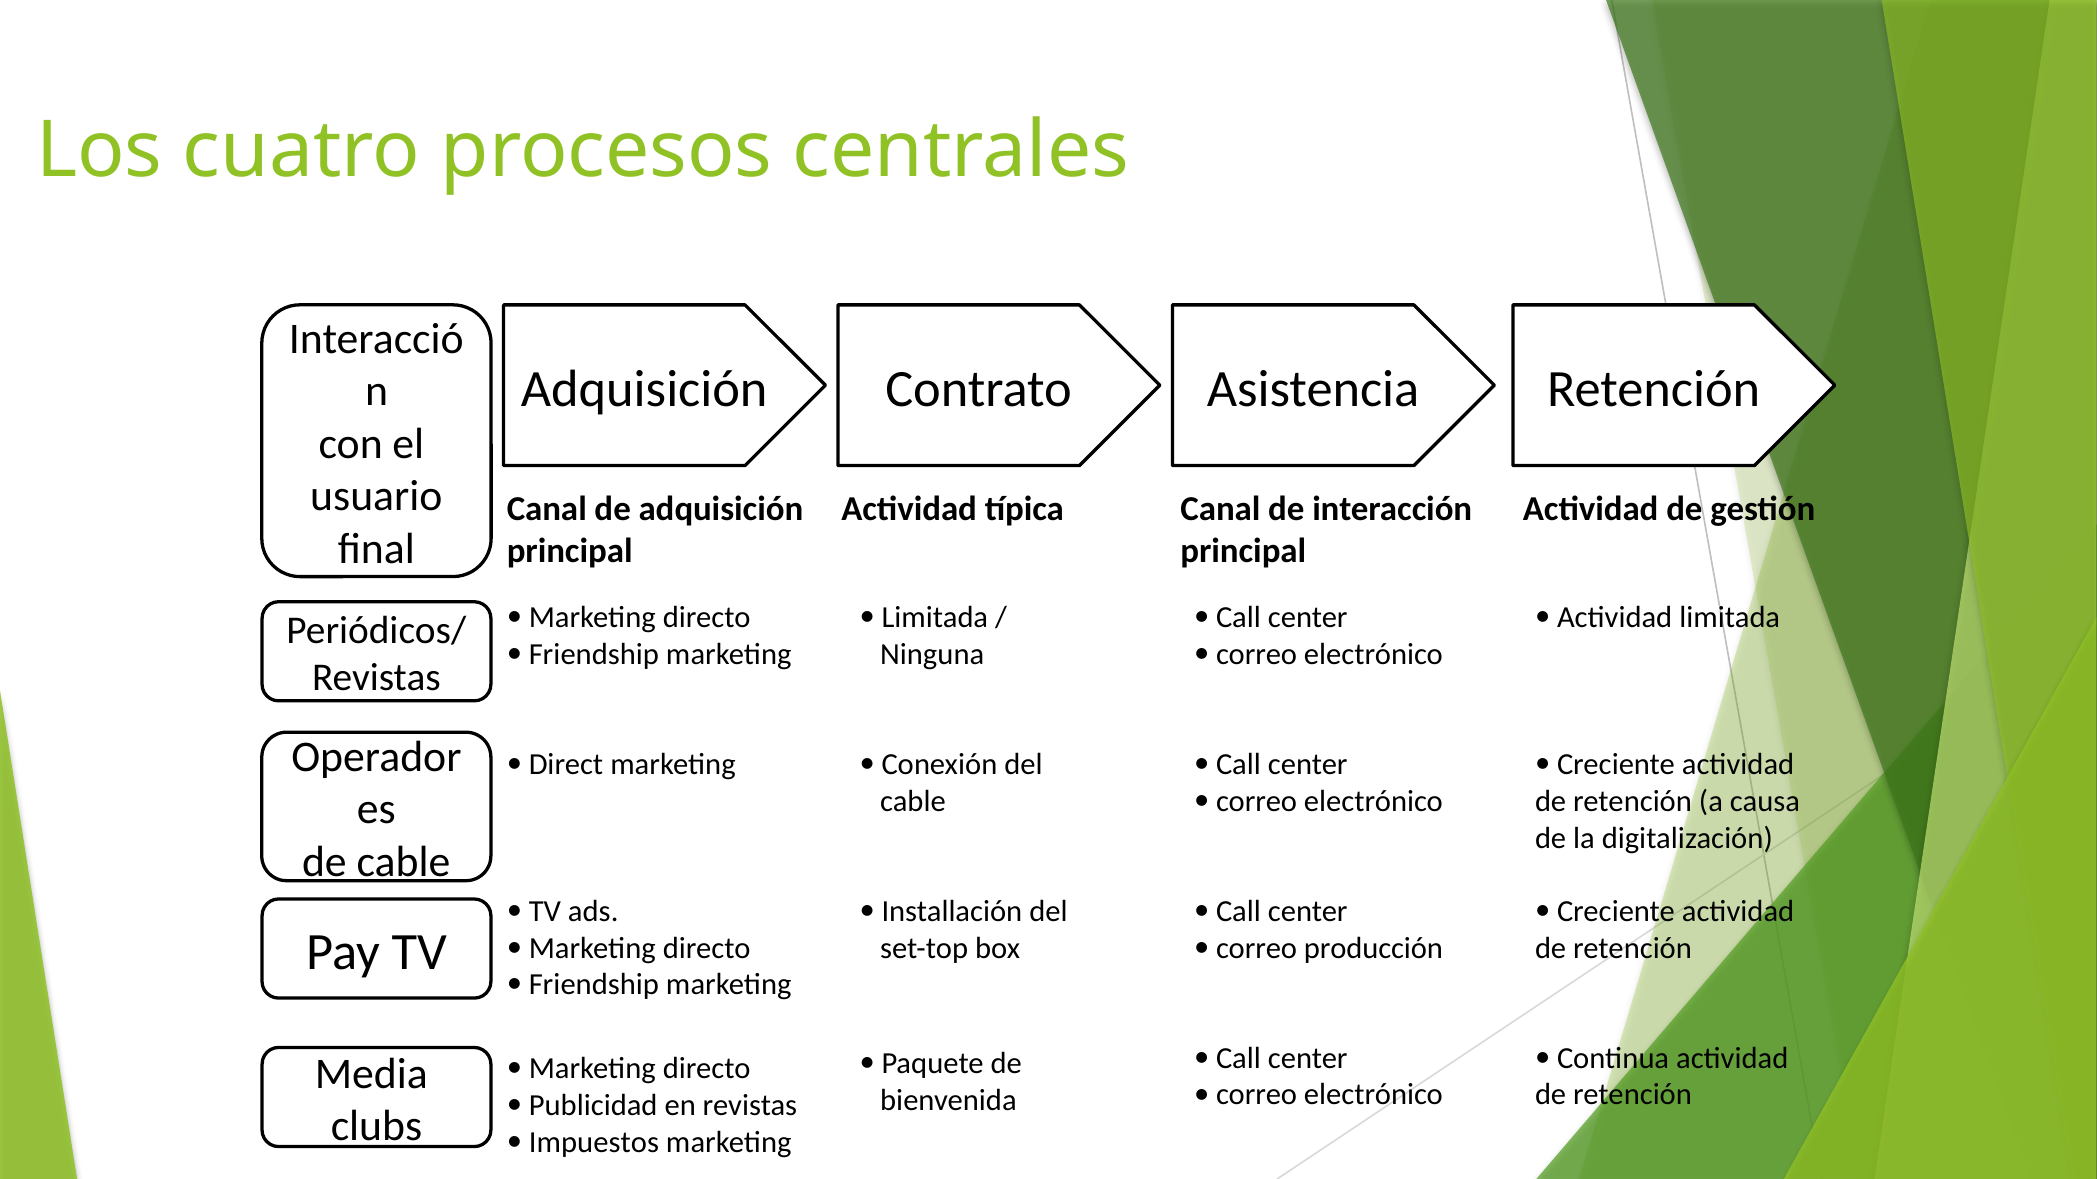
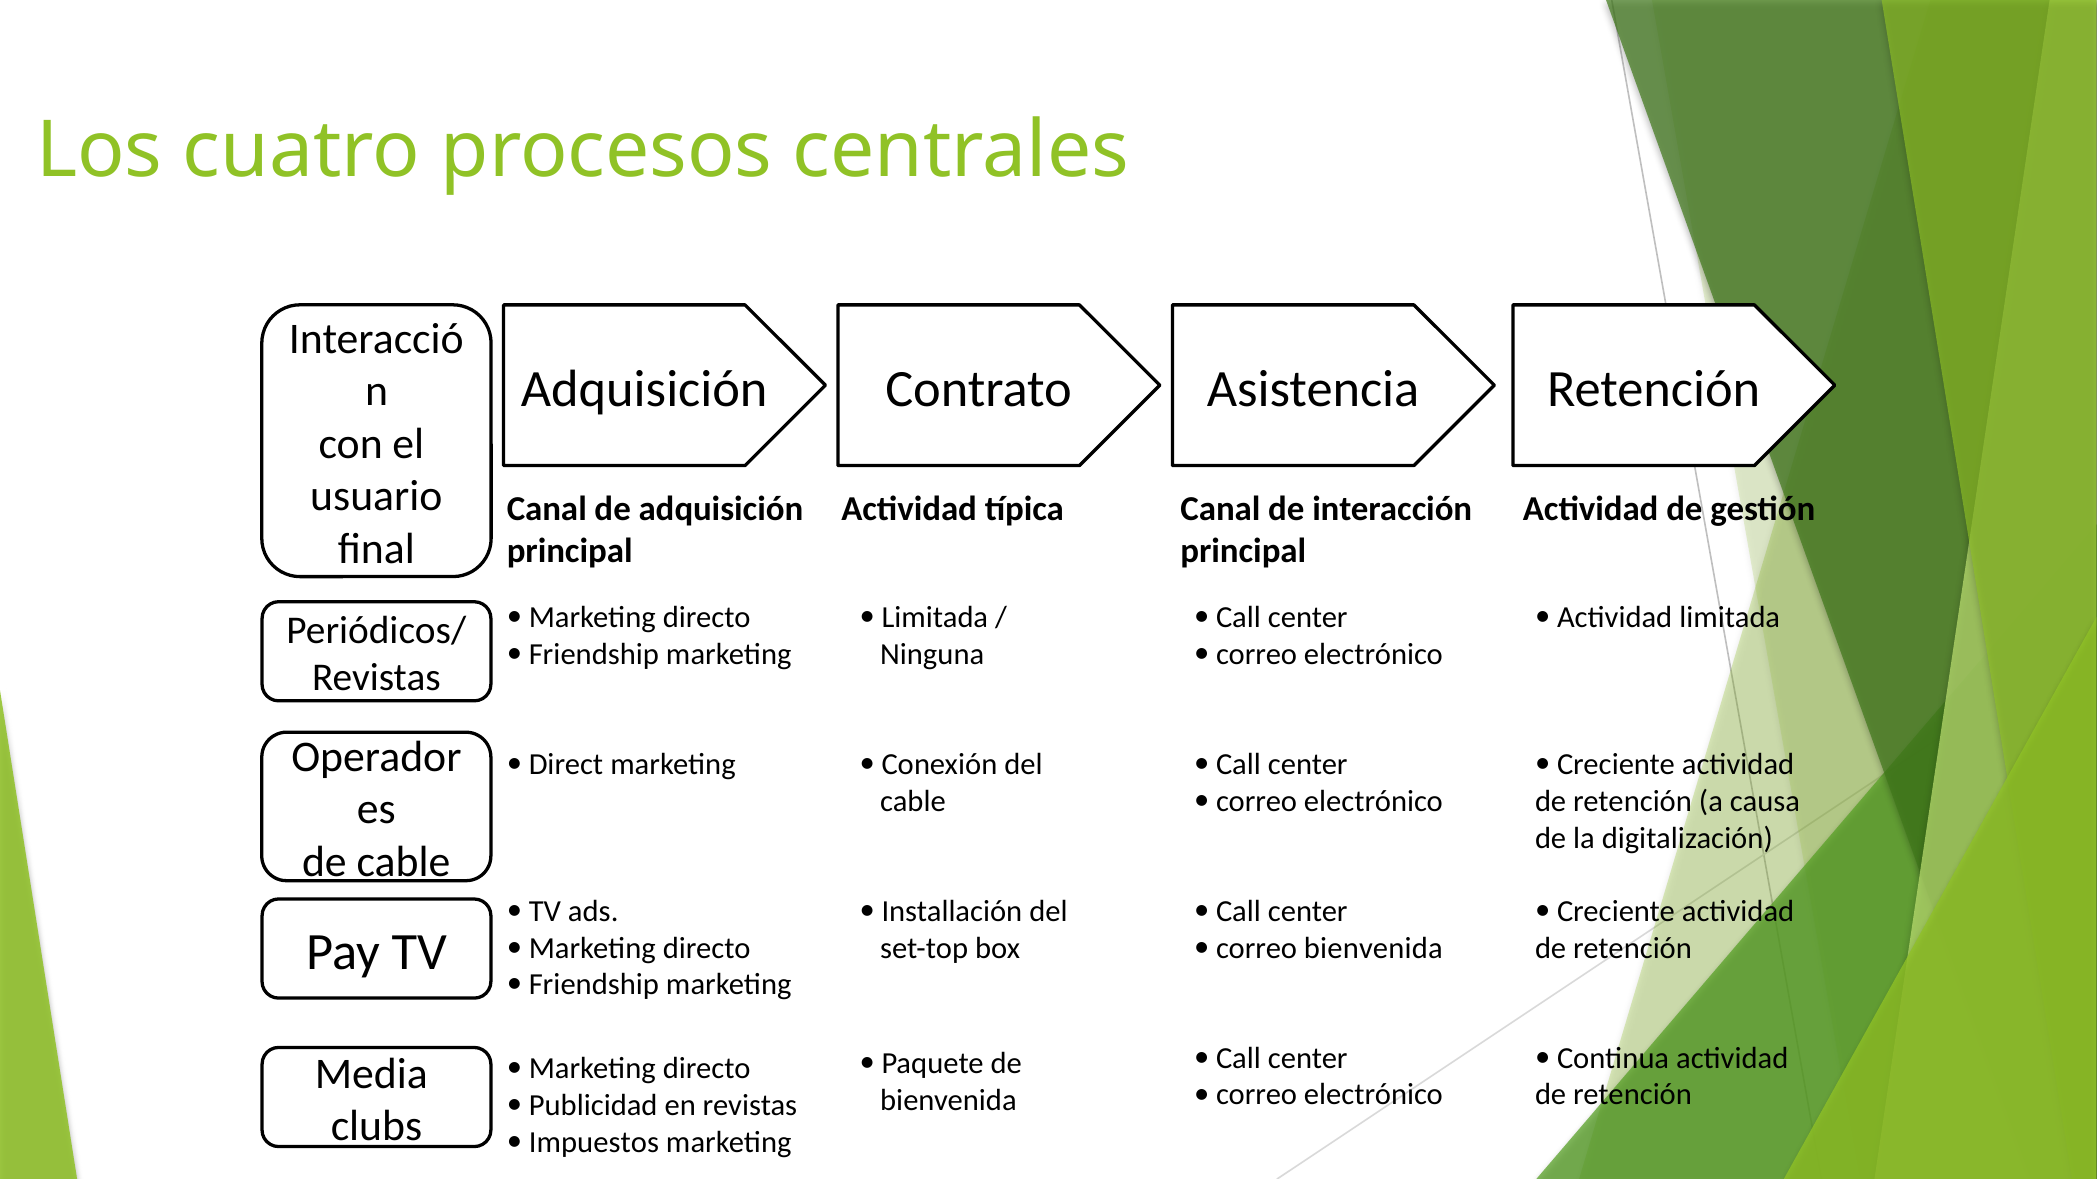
correo producción: producción -> bienvenida (1373, 949)
